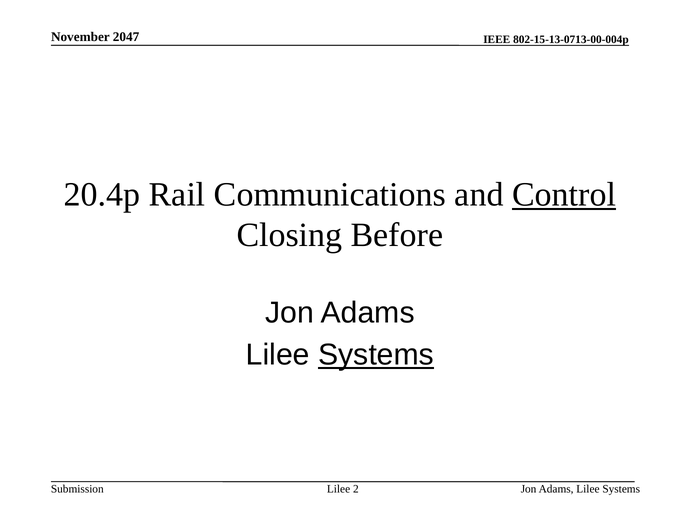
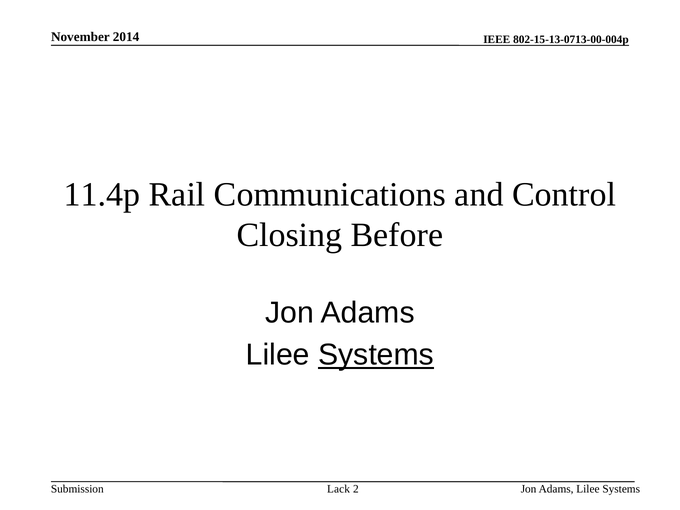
2047: 2047 -> 2014 (126, 37)
20.4p: 20.4p -> 11.4p (102, 194)
Control underline: present -> none (564, 194)
Lilee: Lilee -> Lack (338, 489)
